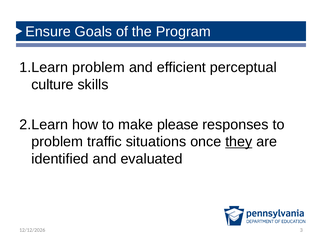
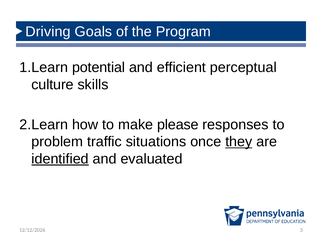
Ensure: Ensure -> Driving (48, 32)
problem: problem -> potential (99, 68)
identified underline: none -> present (60, 159)
